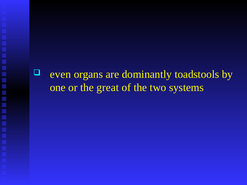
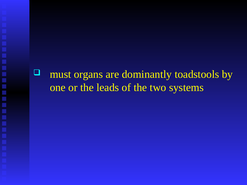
even: even -> must (60, 74)
great: great -> leads (108, 88)
